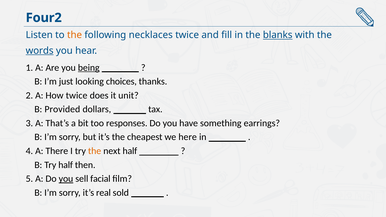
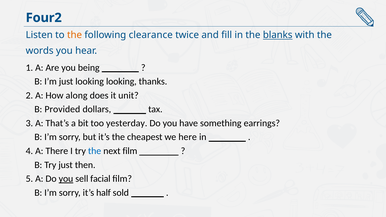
necklaces: necklaces -> clearance (151, 35)
words underline: present -> none (40, 51)
being underline: present -> none (89, 68)
looking choices: choices -> looking (121, 82)
How twice: twice -> along (77, 95)
responses: responses -> yesterday (127, 123)
the colour: orange -> blue (95, 151)
next half: half -> film (130, 151)
Try half: half -> just (66, 165)
real: real -> half (103, 193)
